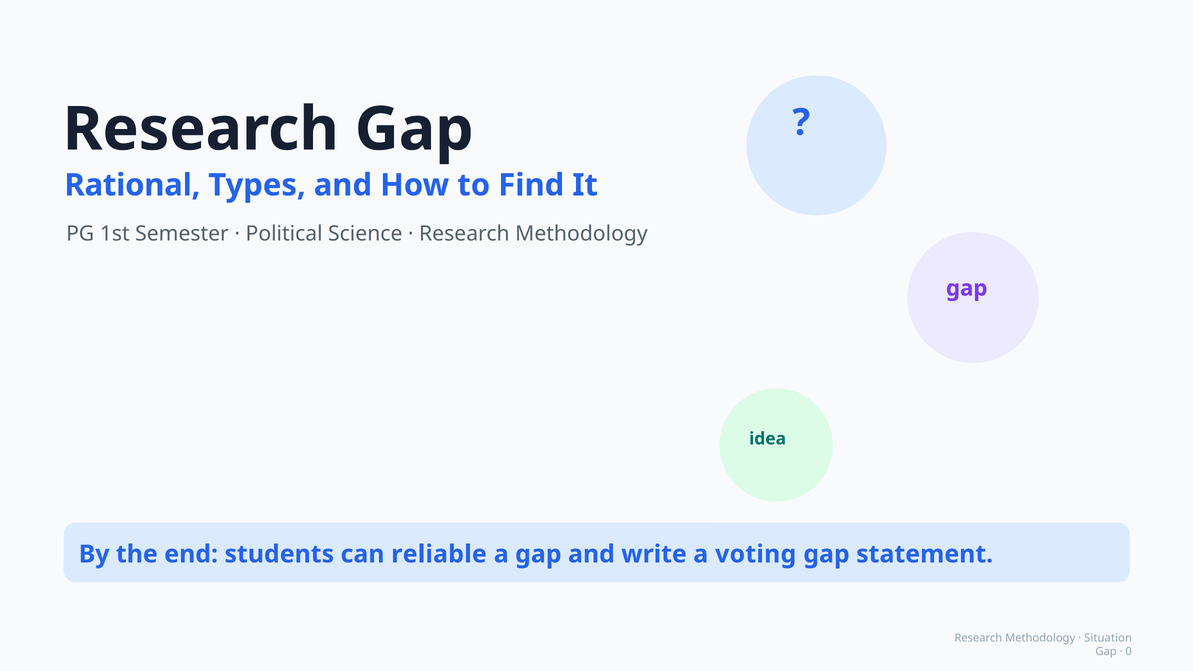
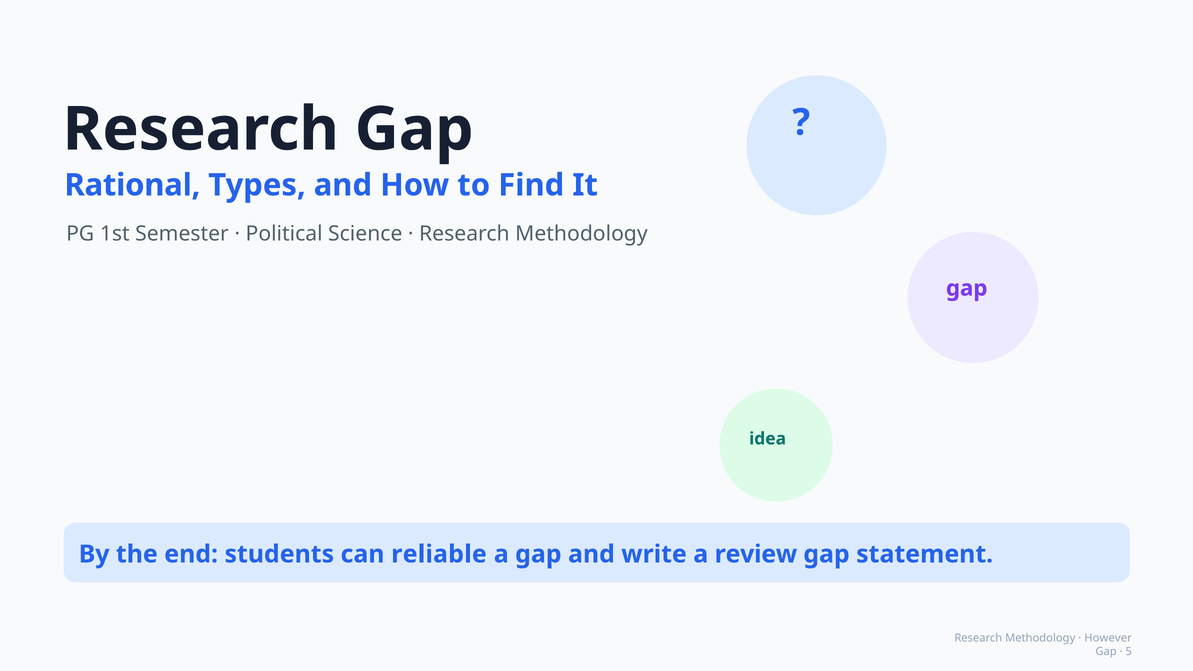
voting: voting -> review (756, 554)
Situation: Situation -> However (1108, 638)
0: 0 -> 5 (1129, 652)
